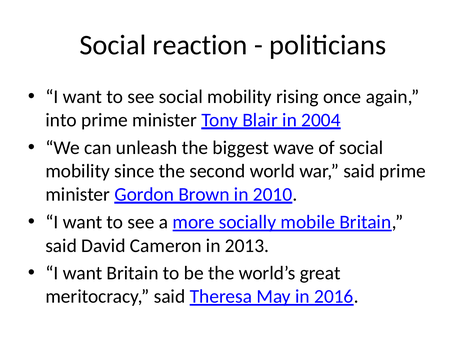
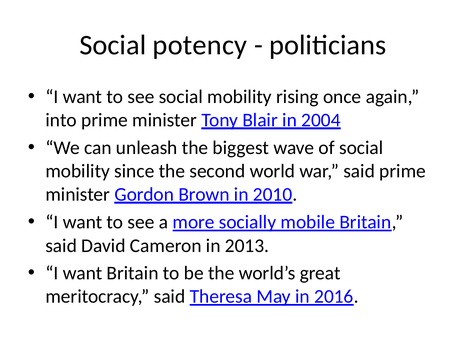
reaction: reaction -> potency (200, 45)
